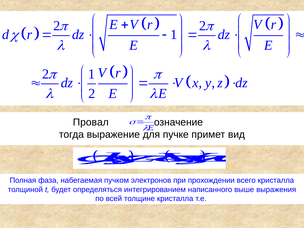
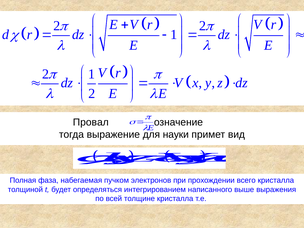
пучке: пучке -> науки (176, 134)
